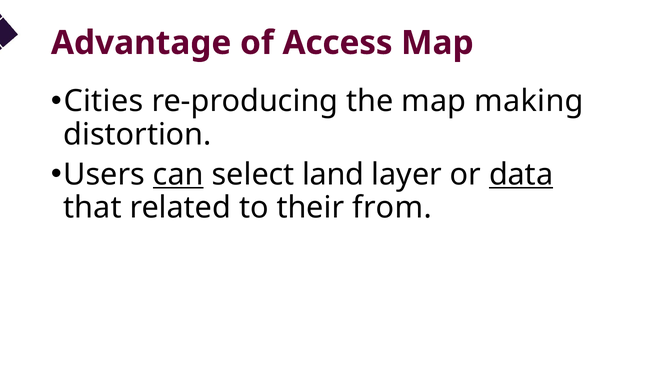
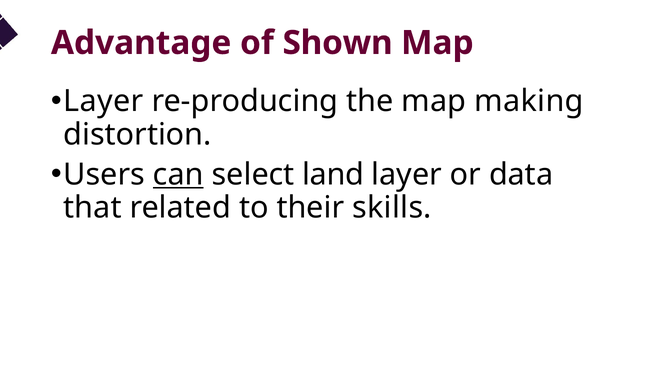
Access: Access -> Shown (338, 43)
Cities: Cities -> Layer (103, 101)
data underline: present -> none (521, 174)
from: from -> skills (392, 208)
